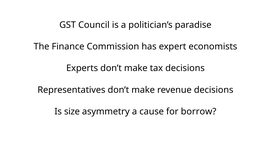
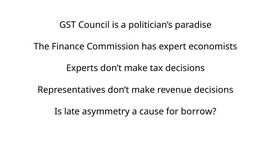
size: size -> late (72, 112)
